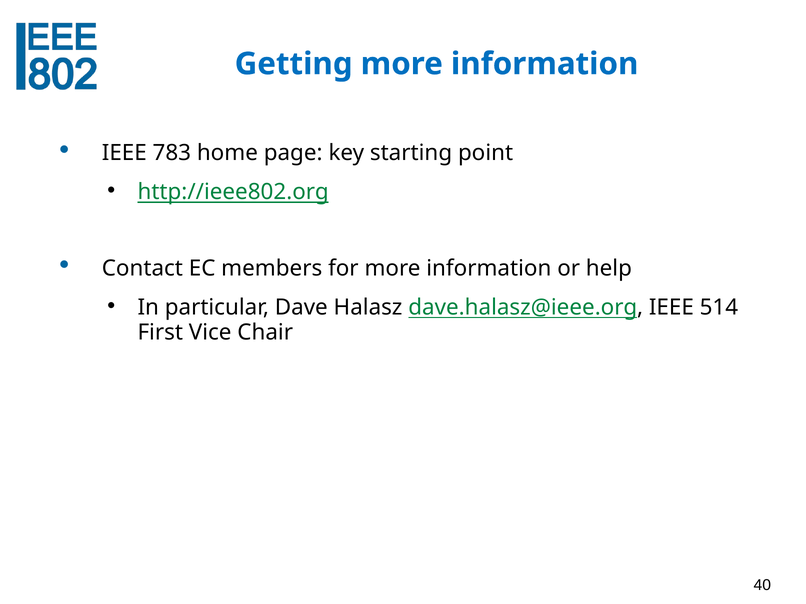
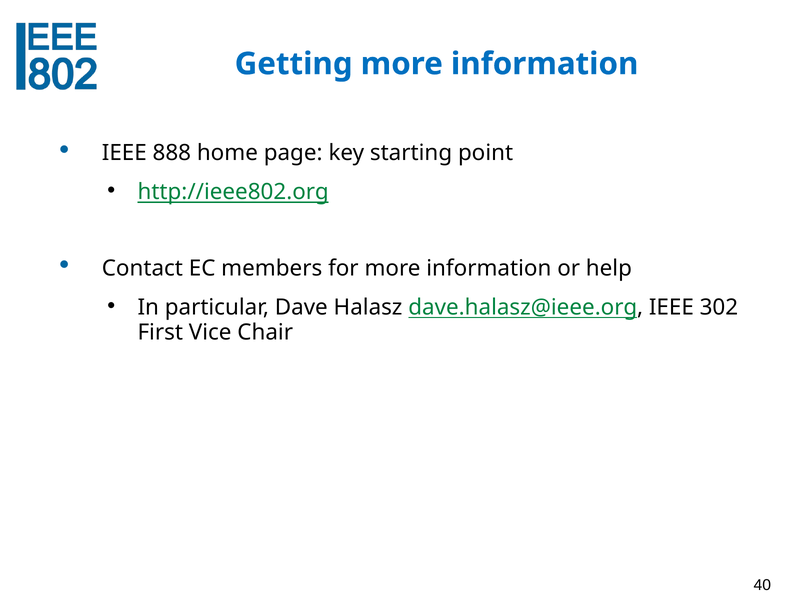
783: 783 -> 888 (172, 153)
514: 514 -> 302 (719, 308)
